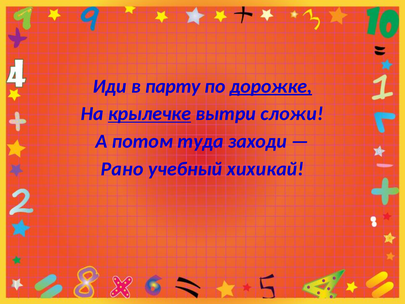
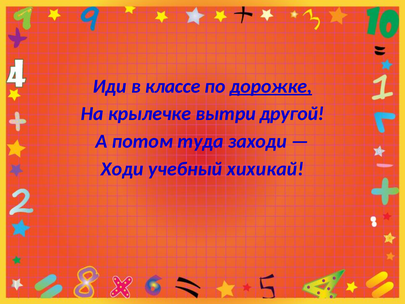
парту: парту -> классе (173, 86)
крылечке underline: present -> none (150, 114)
сложи: сложи -> другой (292, 114)
Рано: Рано -> Ходи (122, 169)
